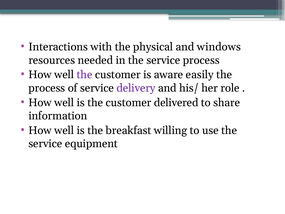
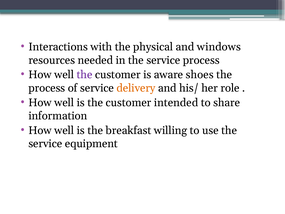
easily: easily -> shoes (200, 75)
delivery colour: purple -> orange (136, 88)
delivered: delivered -> intended (176, 102)
